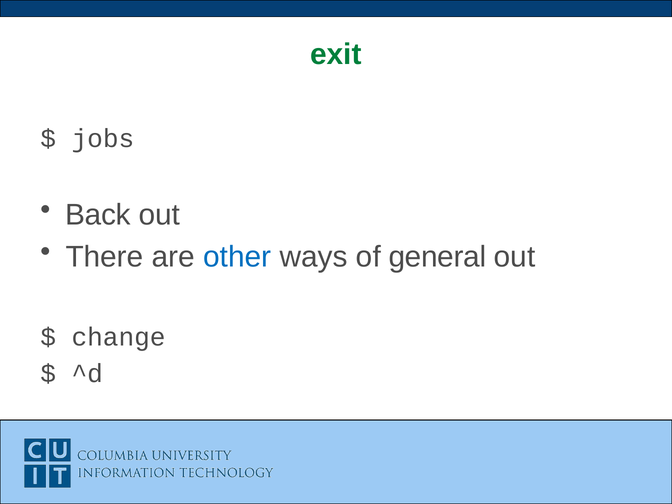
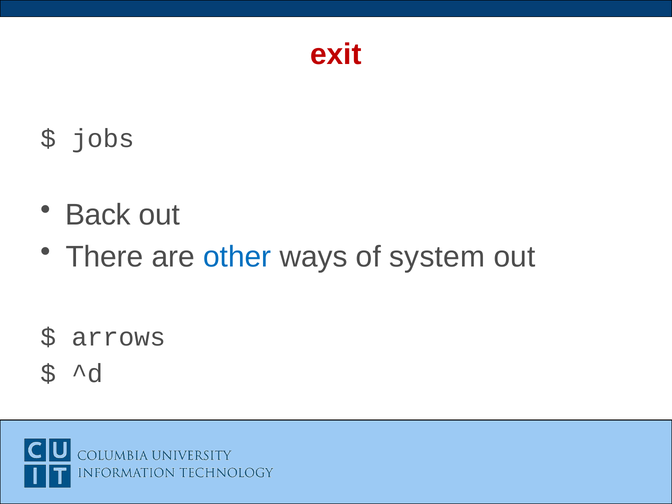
exit colour: green -> red (336, 54)
general: general -> system (437, 257)
change: change -> arrows (119, 337)
